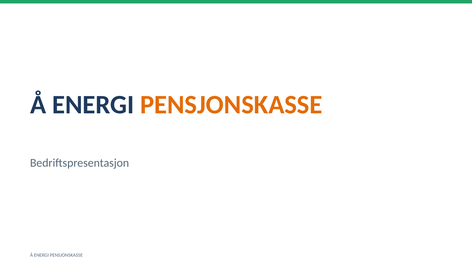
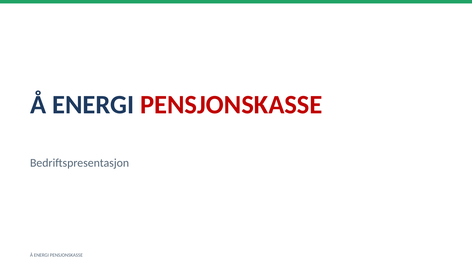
PENSJONSKASSE colour: orange -> red (231, 105)
